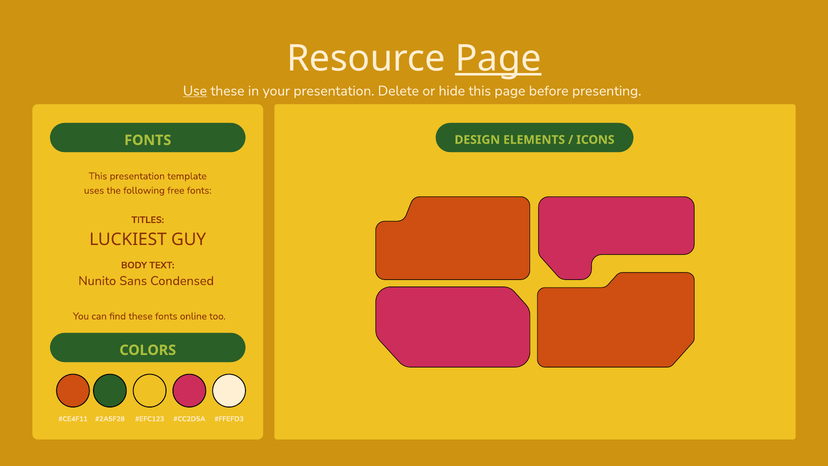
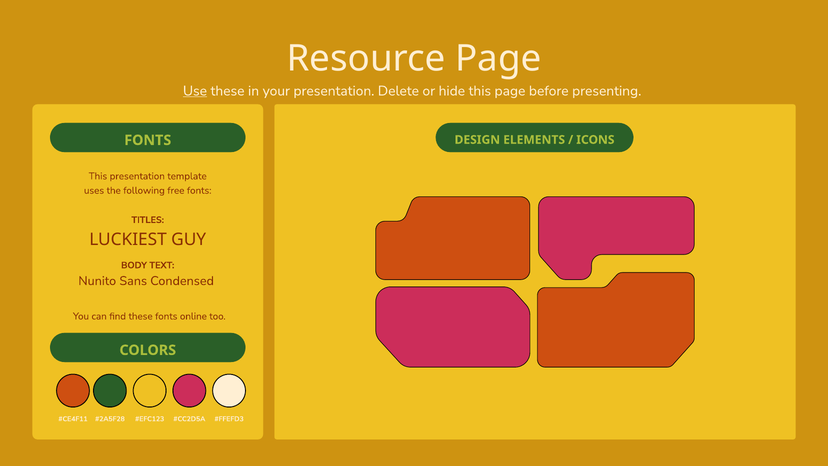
Page underline: present -> none (498, 58)
